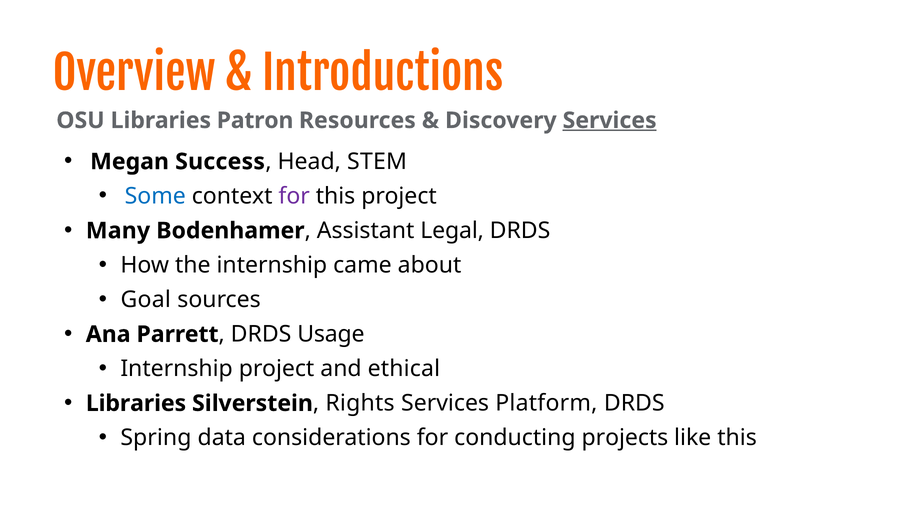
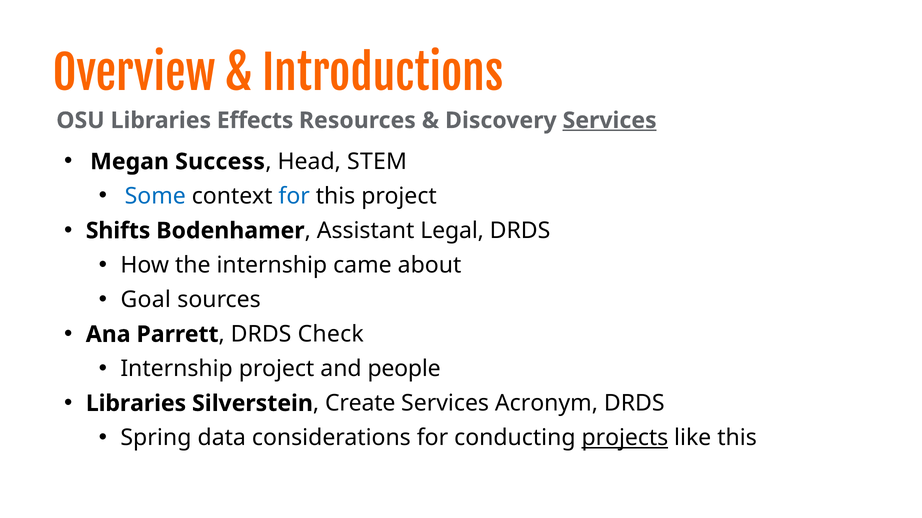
Patron: Patron -> Effects (255, 121)
for colour: purple -> blue (294, 196)
Many: Many -> Shifts (118, 231)
Usage: Usage -> Check (331, 335)
ethical: ethical -> people (404, 369)
Rights: Rights -> Create (360, 404)
Platform: Platform -> Acronym (546, 404)
projects underline: none -> present (625, 438)
